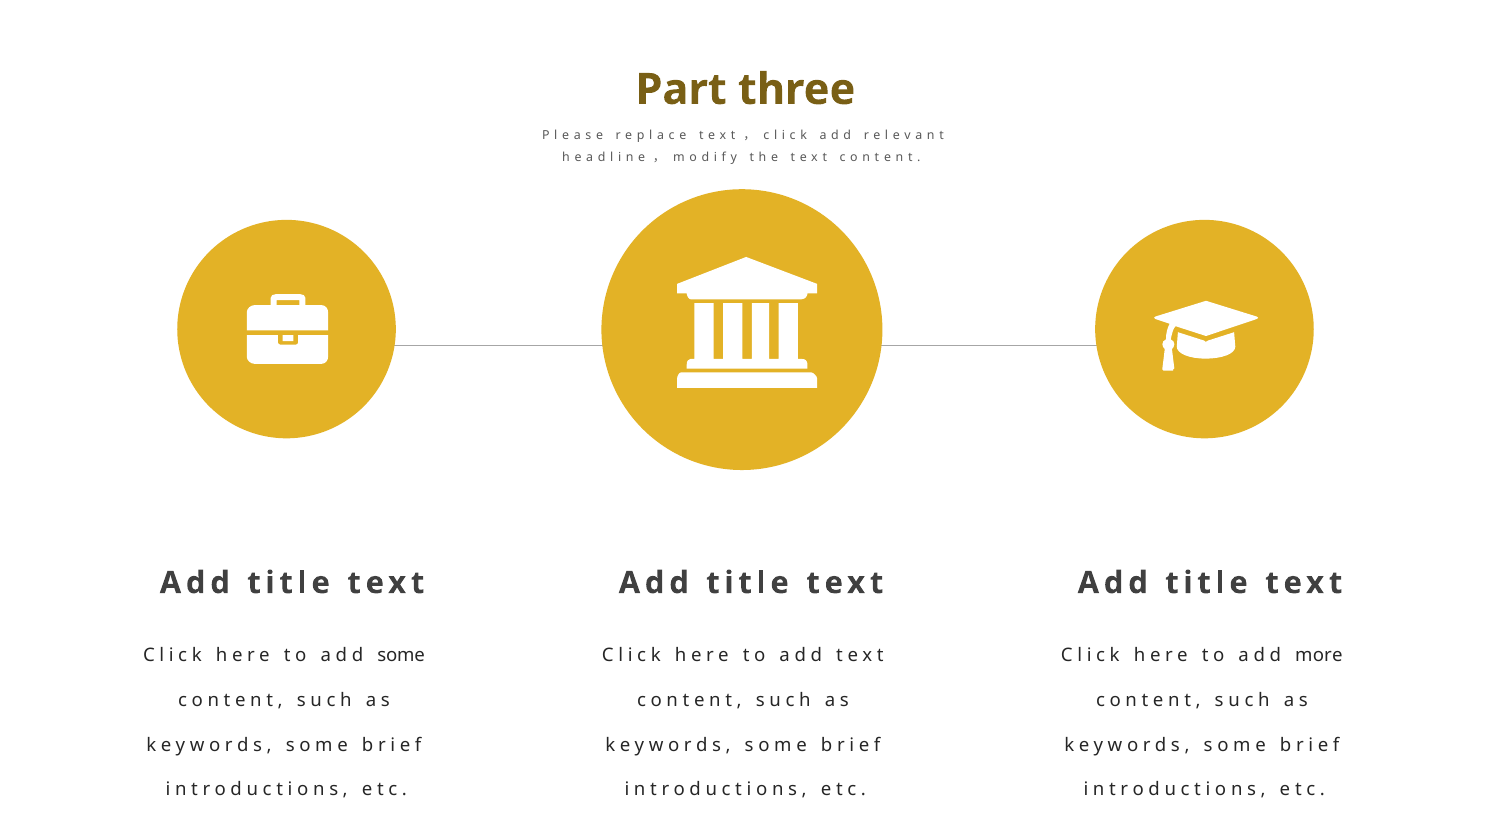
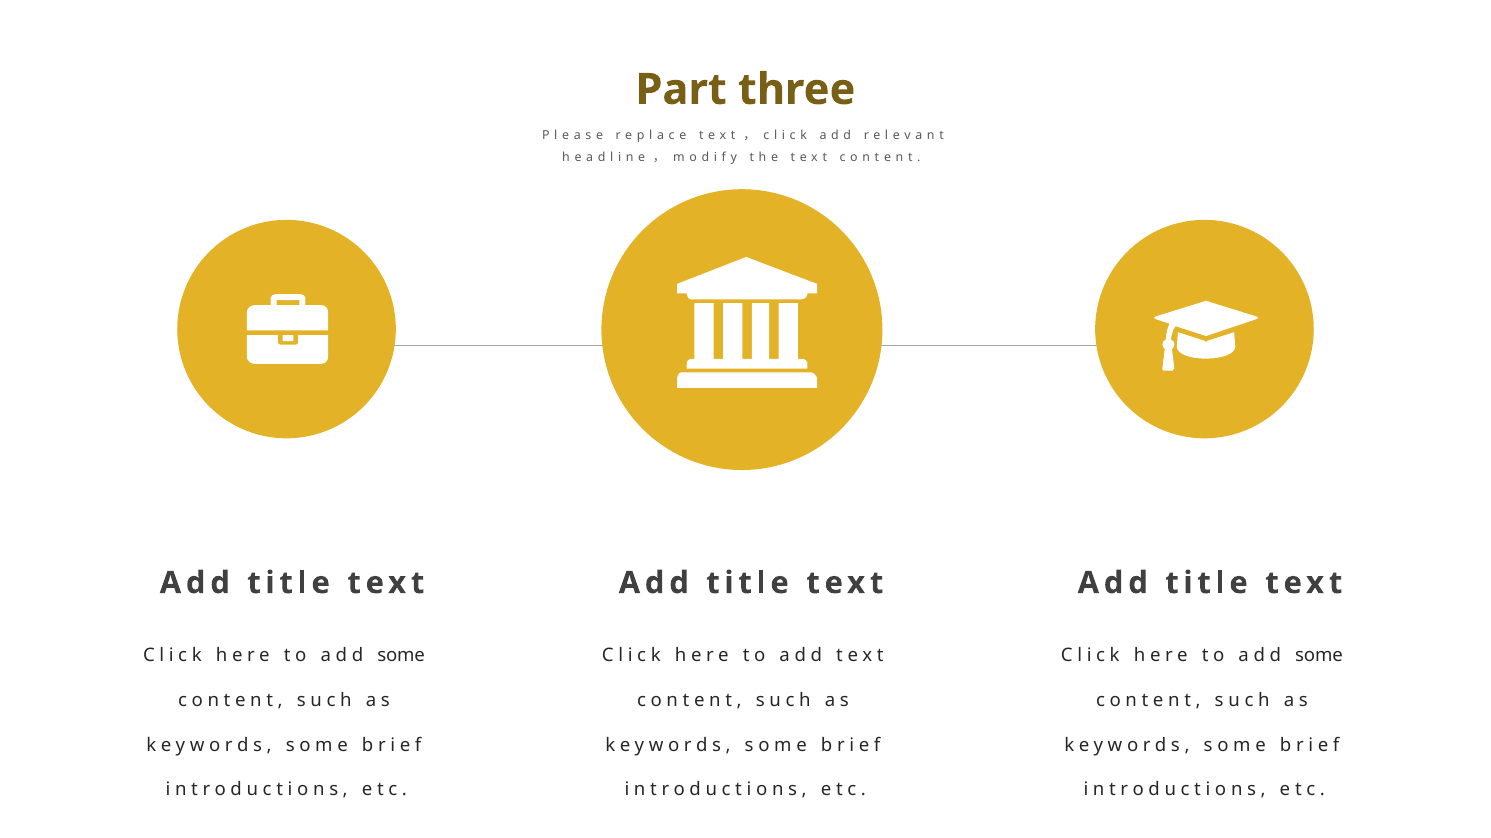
more: more -> some (1319, 656)
